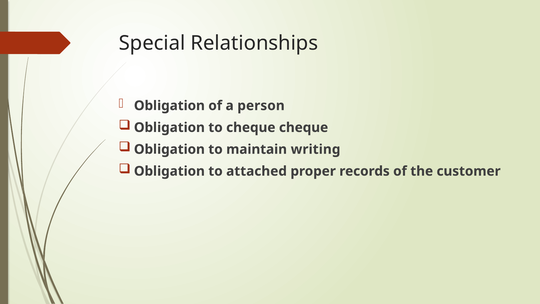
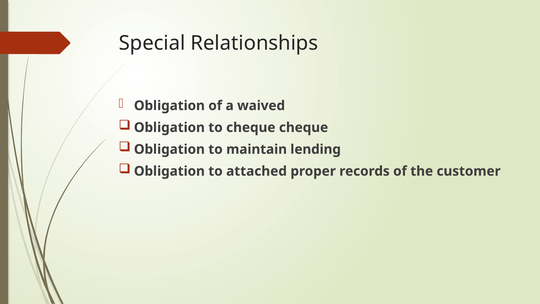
person: person -> waived (261, 106)
writing: writing -> lending (316, 149)
